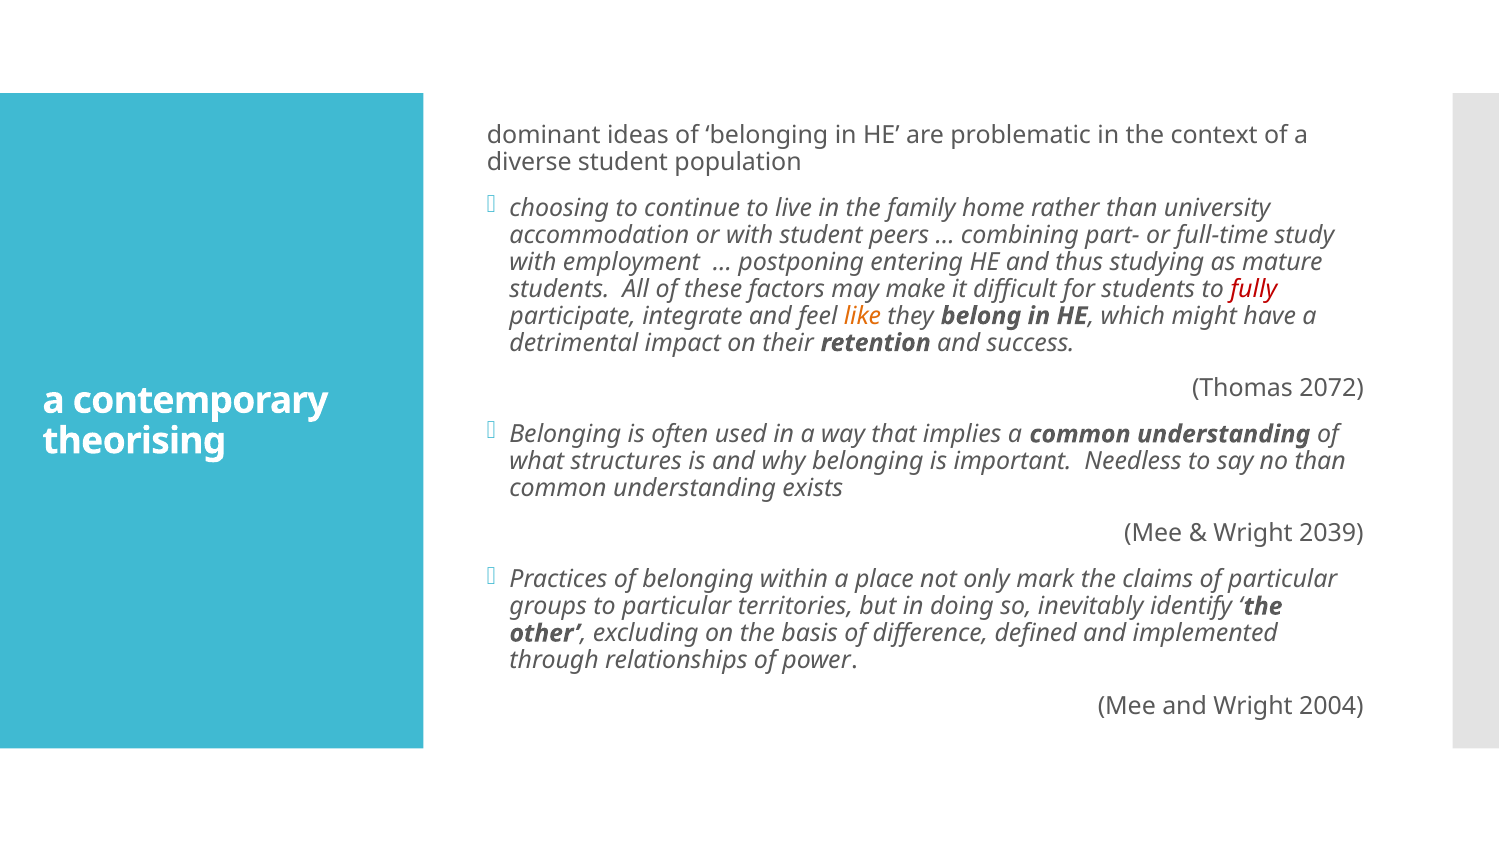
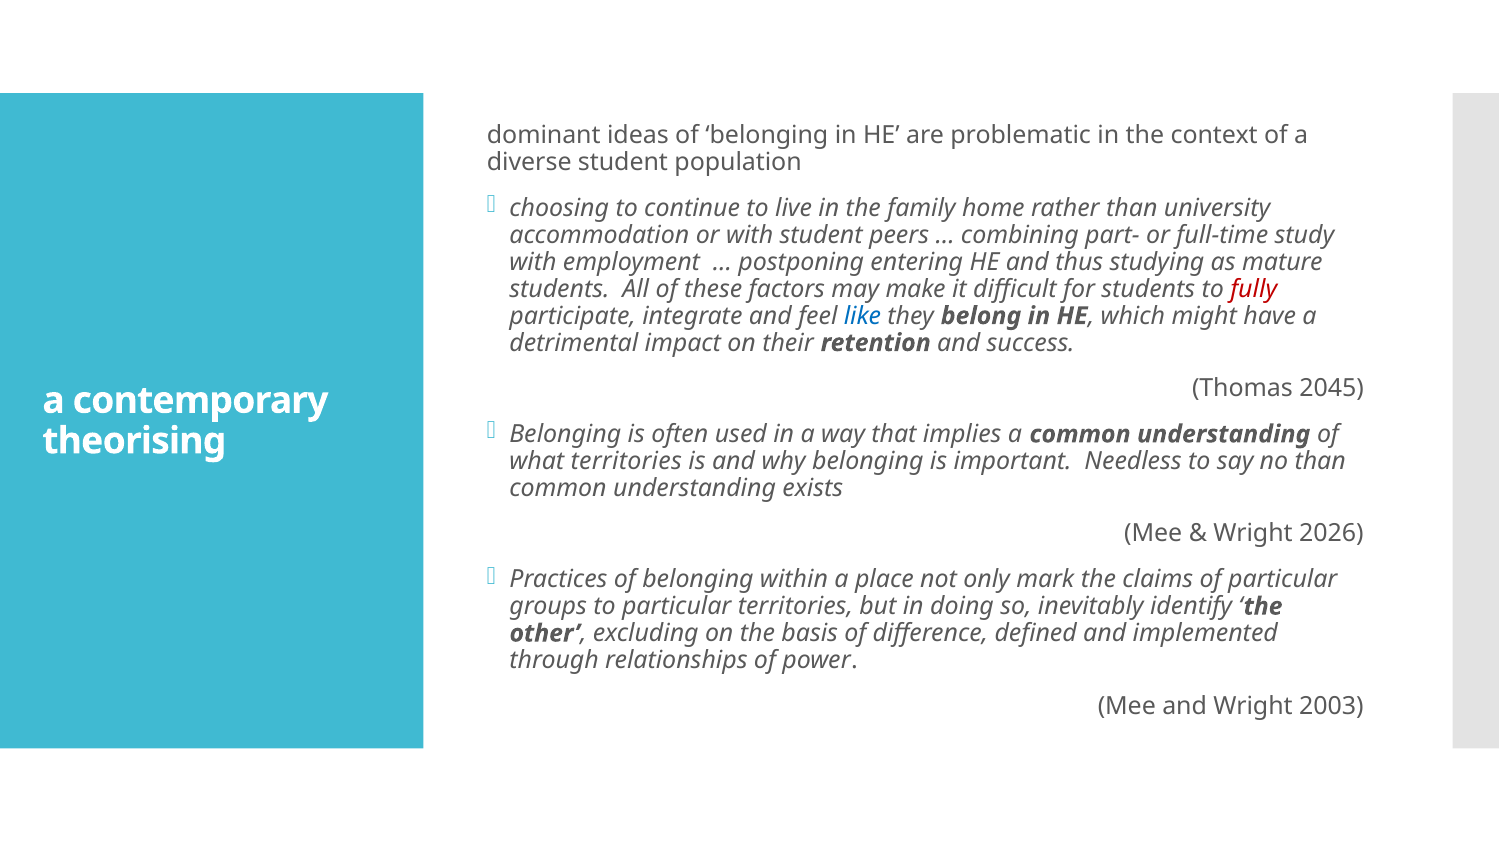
like colour: orange -> blue (863, 316)
2072: 2072 -> 2045 (1332, 389)
what structures: structures -> territories (626, 461)
2039: 2039 -> 2026 (1331, 534)
2004: 2004 -> 2003 (1331, 706)
